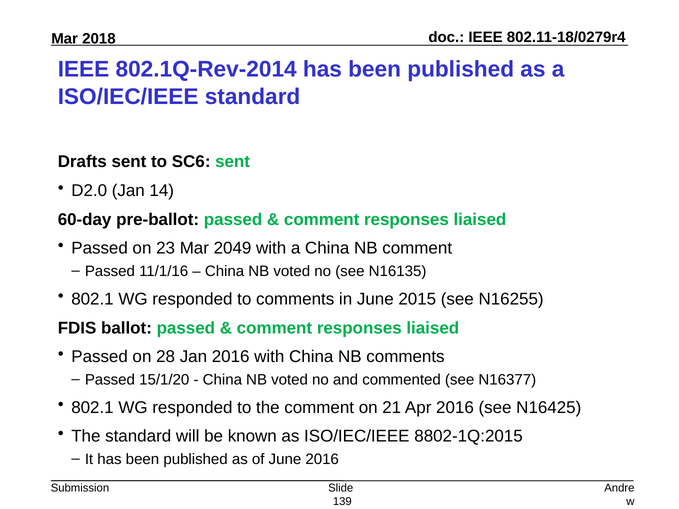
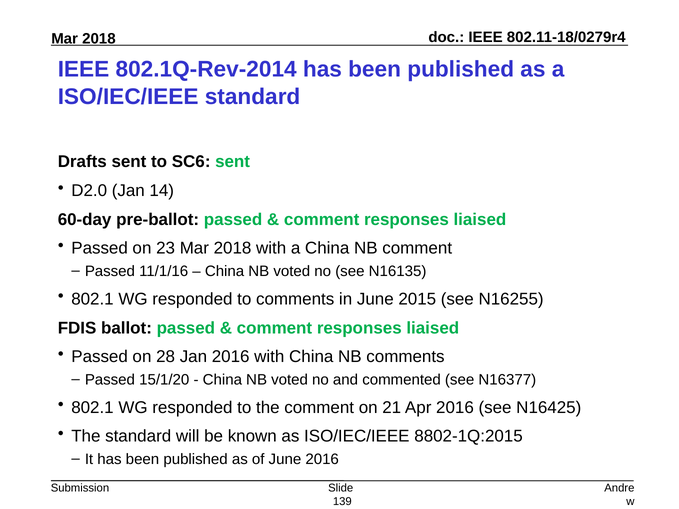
23 Mar 2049: 2049 -> 2018 (233, 249)
